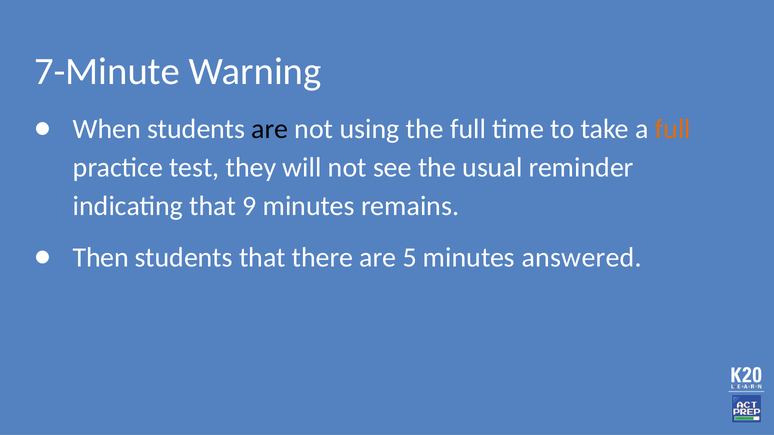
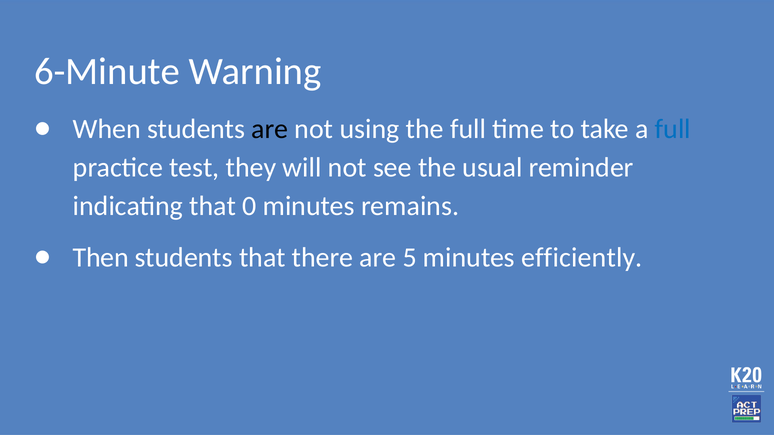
7-Minute: 7-Minute -> 6-Minute (107, 71)
full colour: orange -> blue (673, 129)
9: 9 -> 0 (249, 206)
answered: answered -> efficiently (582, 258)
